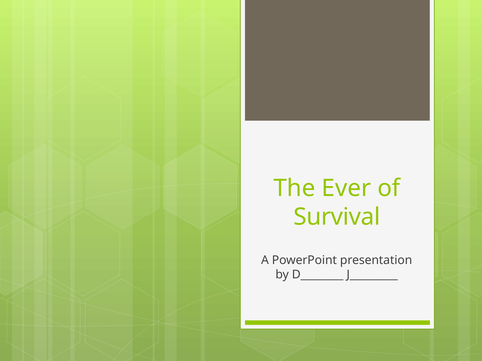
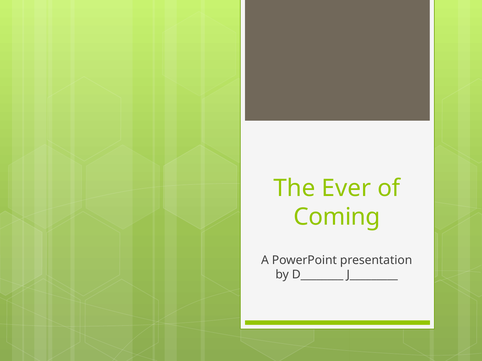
Survival: Survival -> Coming (337, 217)
